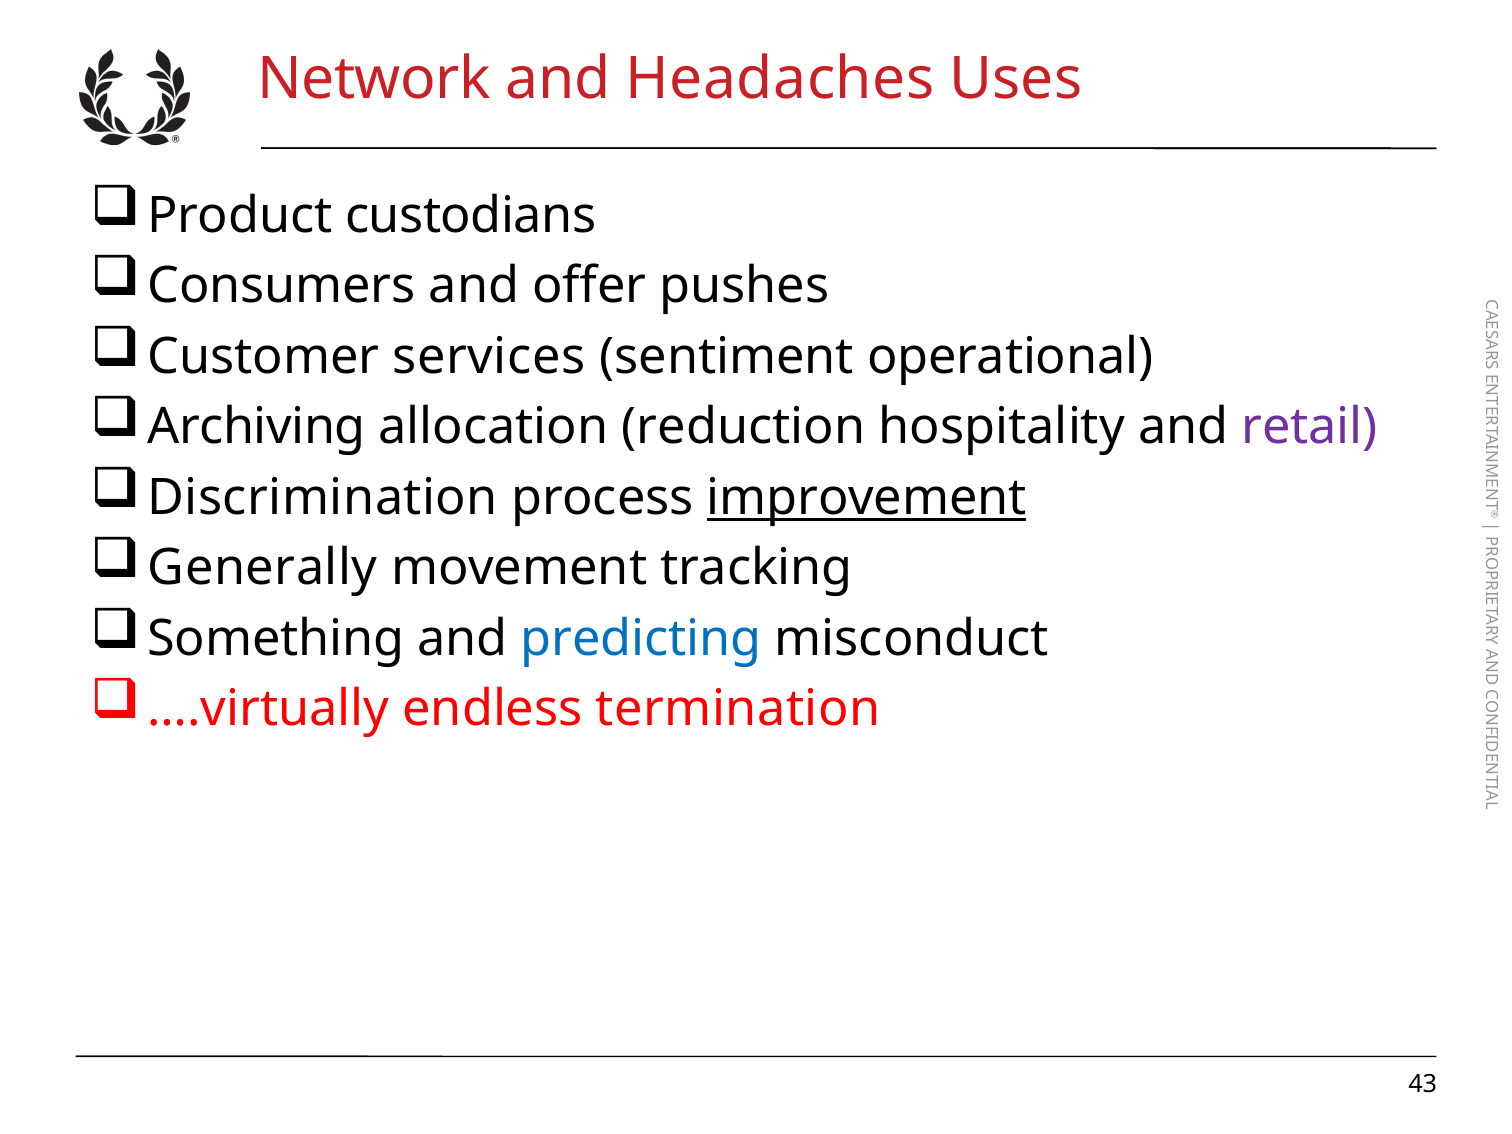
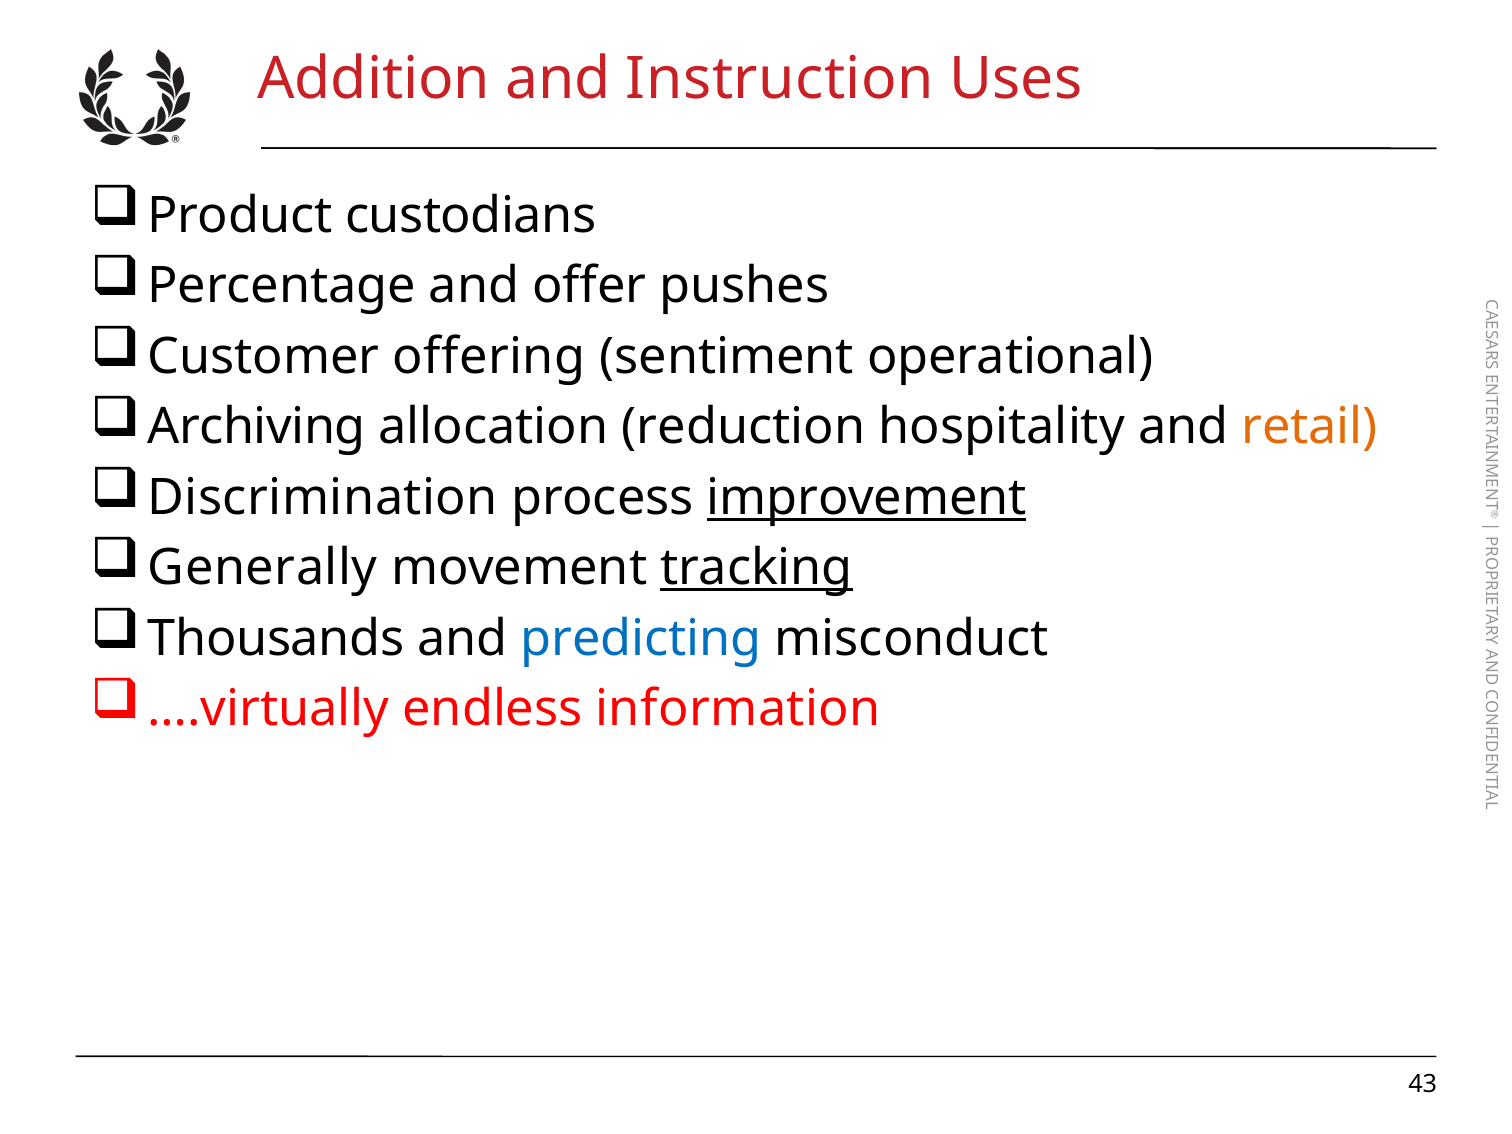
Network: Network -> Addition (374, 79)
Headaches: Headaches -> Instruction (780, 79)
Consumers: Consumers -> Percentage (282, 286)
services: services -> offering (489, 356)
retail colour: purple -> orange (1310, 427)
tracking underline: none -> present (757, 568)
Something: Something -> Thousands (276, 639)
termination: termination -> information (738, 709)
